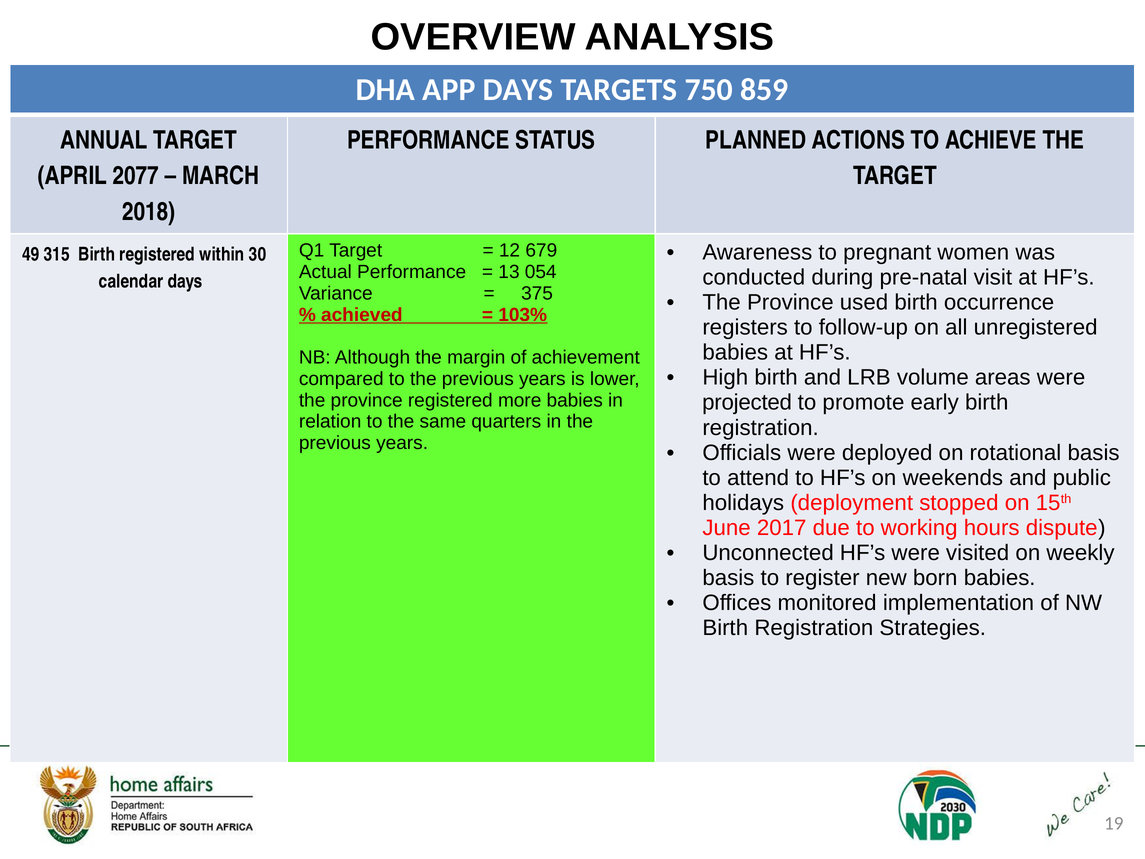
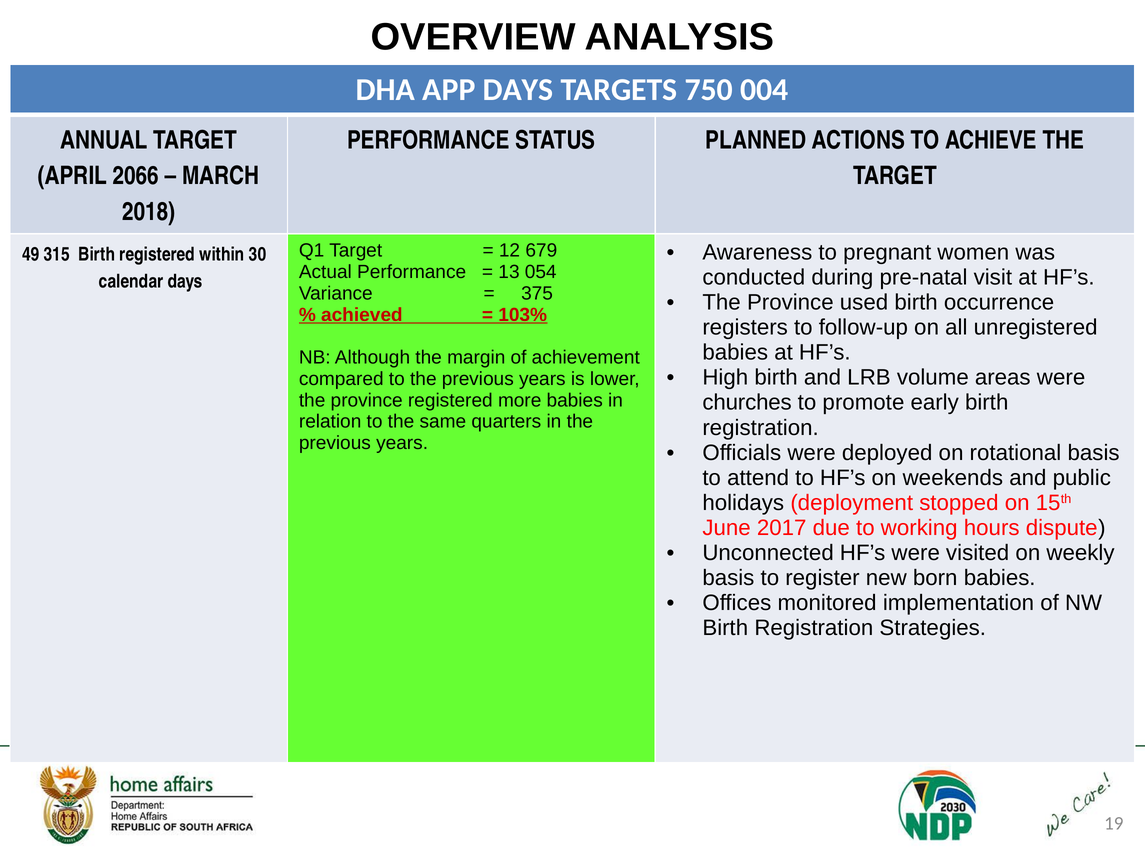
859: 859 -> 004 (764, 90)
2077: 2077 -> 2066 (136, 176)
projected: projected -> churches (747, 403)
